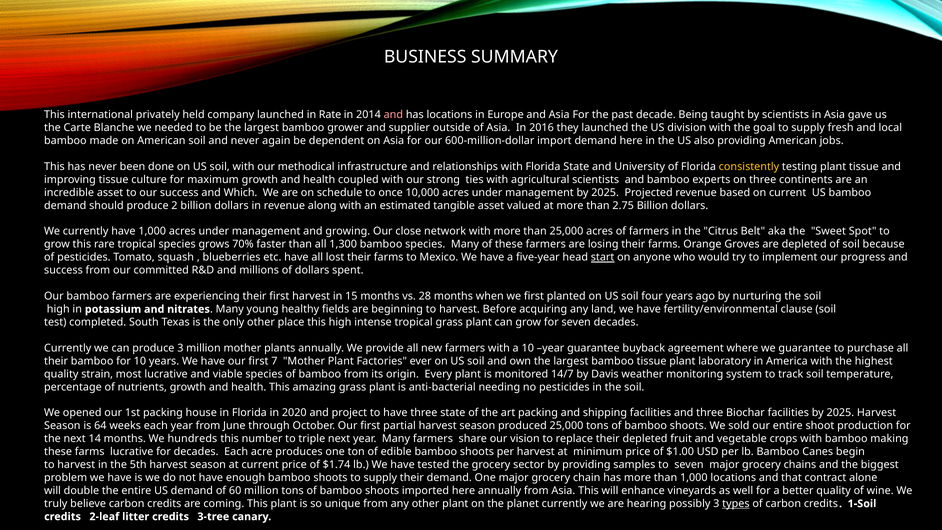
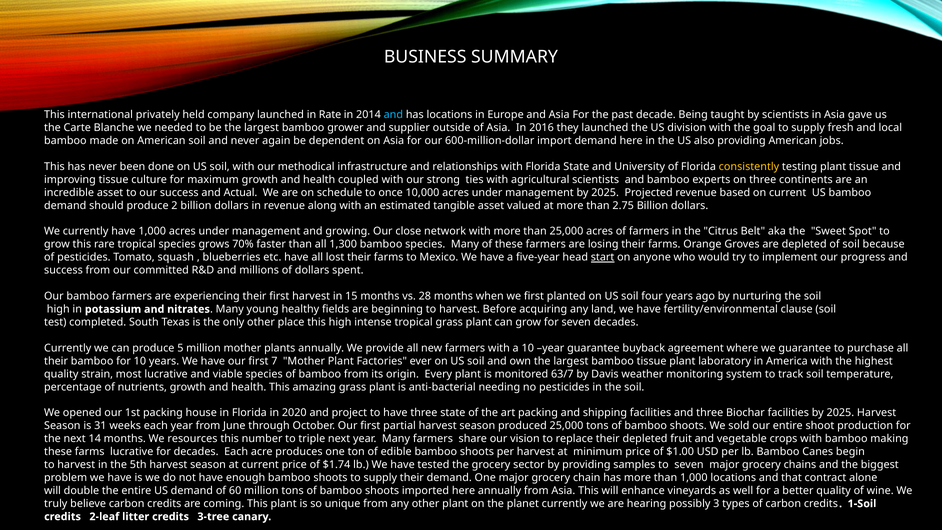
and colour: pink -> light blue (393, 115)
Which: Which -> Actual (241, 192)
produce 3: 3 -> 5 (180, 348)
14/7: 14/7 -> 63/7 (562, 374)
64: 64 -> 31 (100, 426)
hundreds: hundreds -> resources (192, 439)
types underline: present -> none (736, 504)
